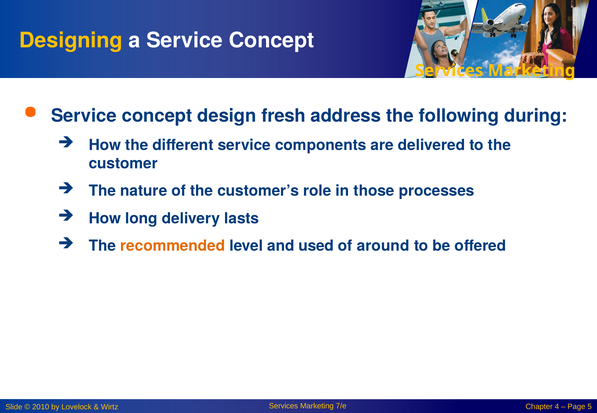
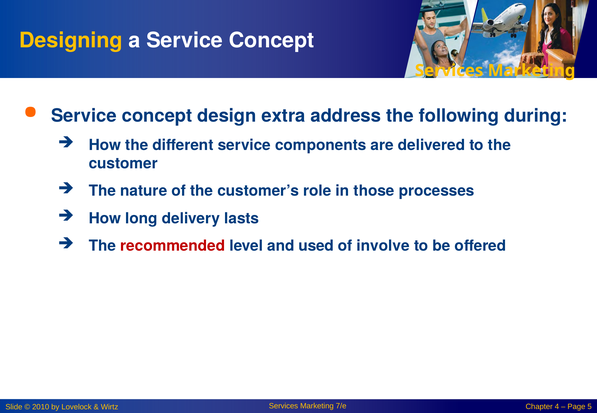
fresh: fresh -> extra (283, 116)
recommended colour: orange -> red (173, 246)
around: around -> involve (383, 246)
